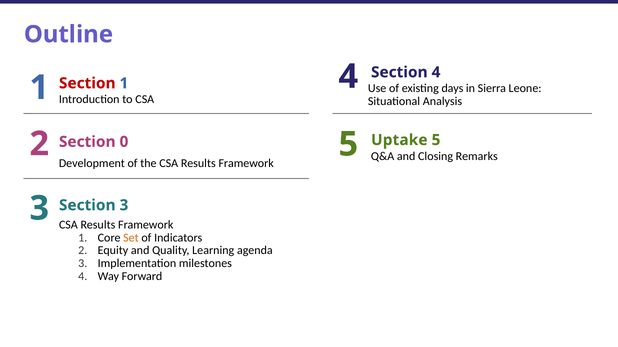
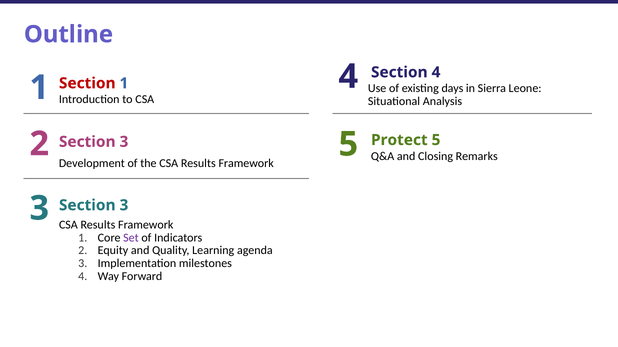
Uptake: Uptake -> Protect (399, 140)
0: 0 -> 3 (124, 142)
Set colour: orange -> purple (131, 238)
